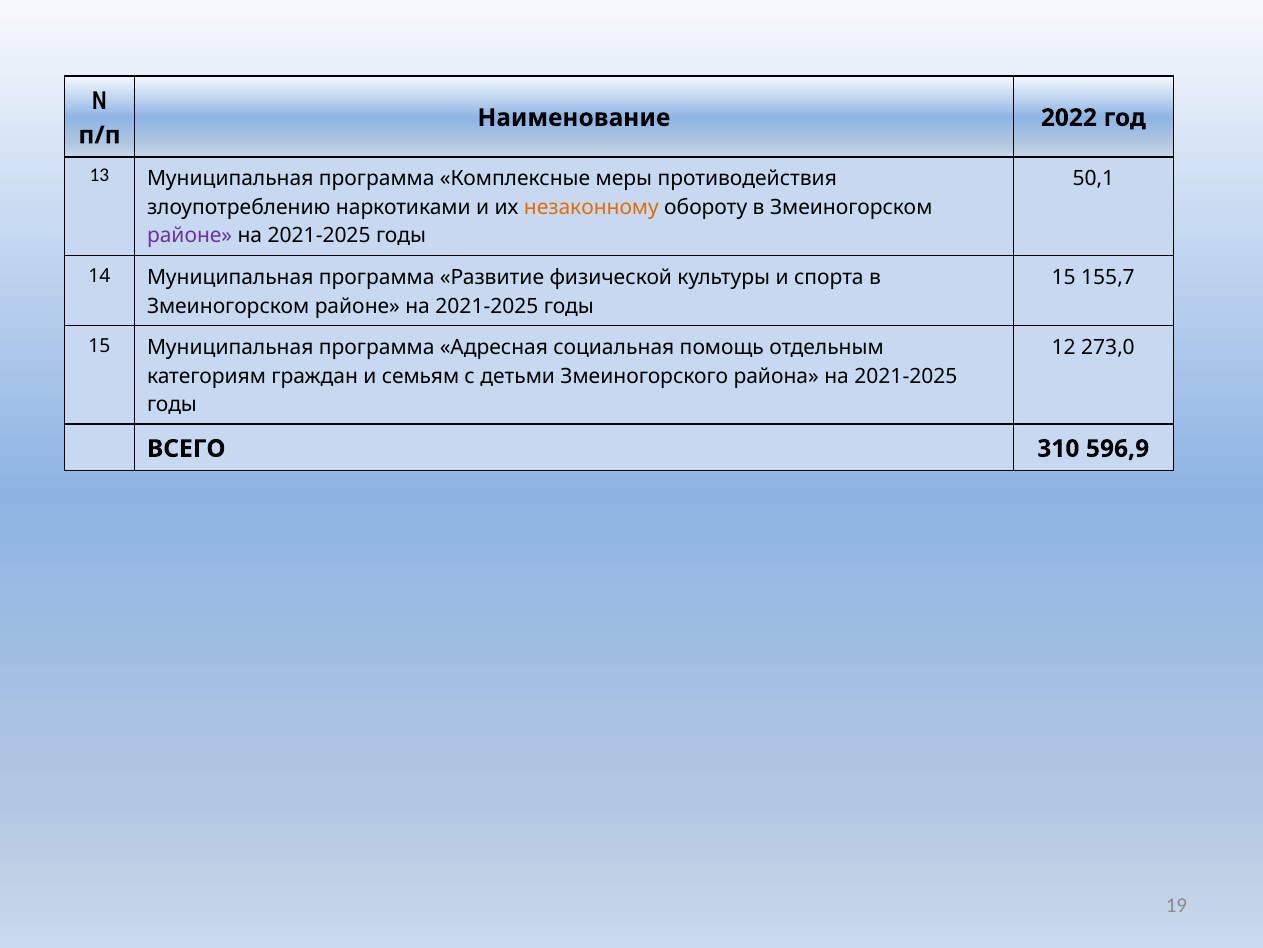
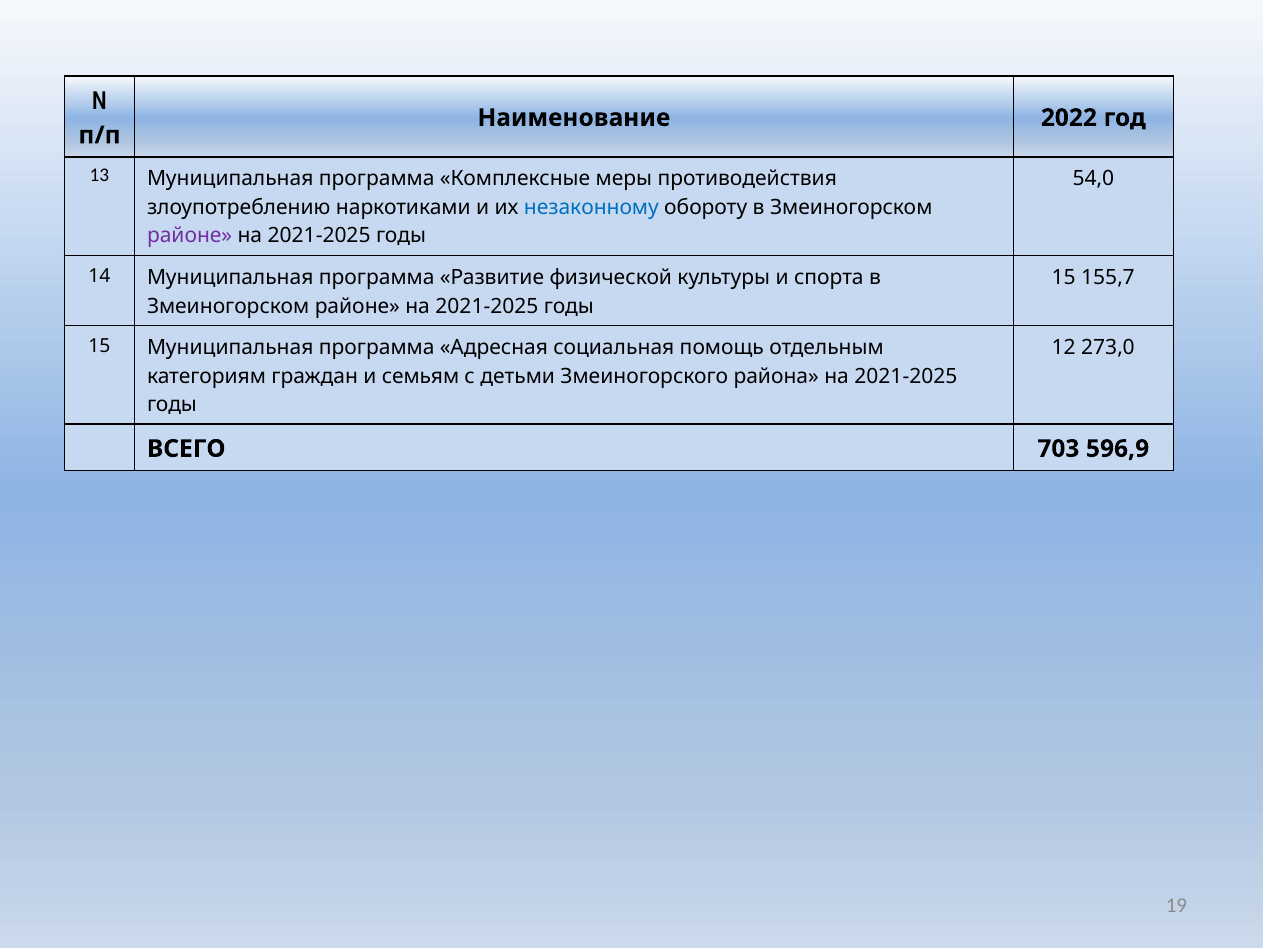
50,1: 50,1 -> 54,0 (1093, 179)
незаконному colour: orange -> blue (591, 207)
310: 310 -> 703 (1058, 448)
